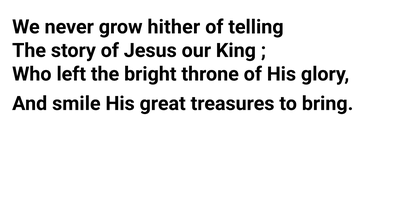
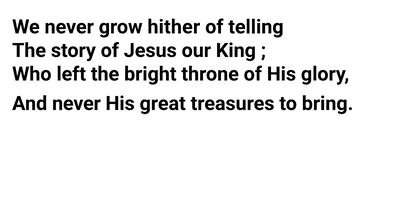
And smile: smile -> never (76, 104)
